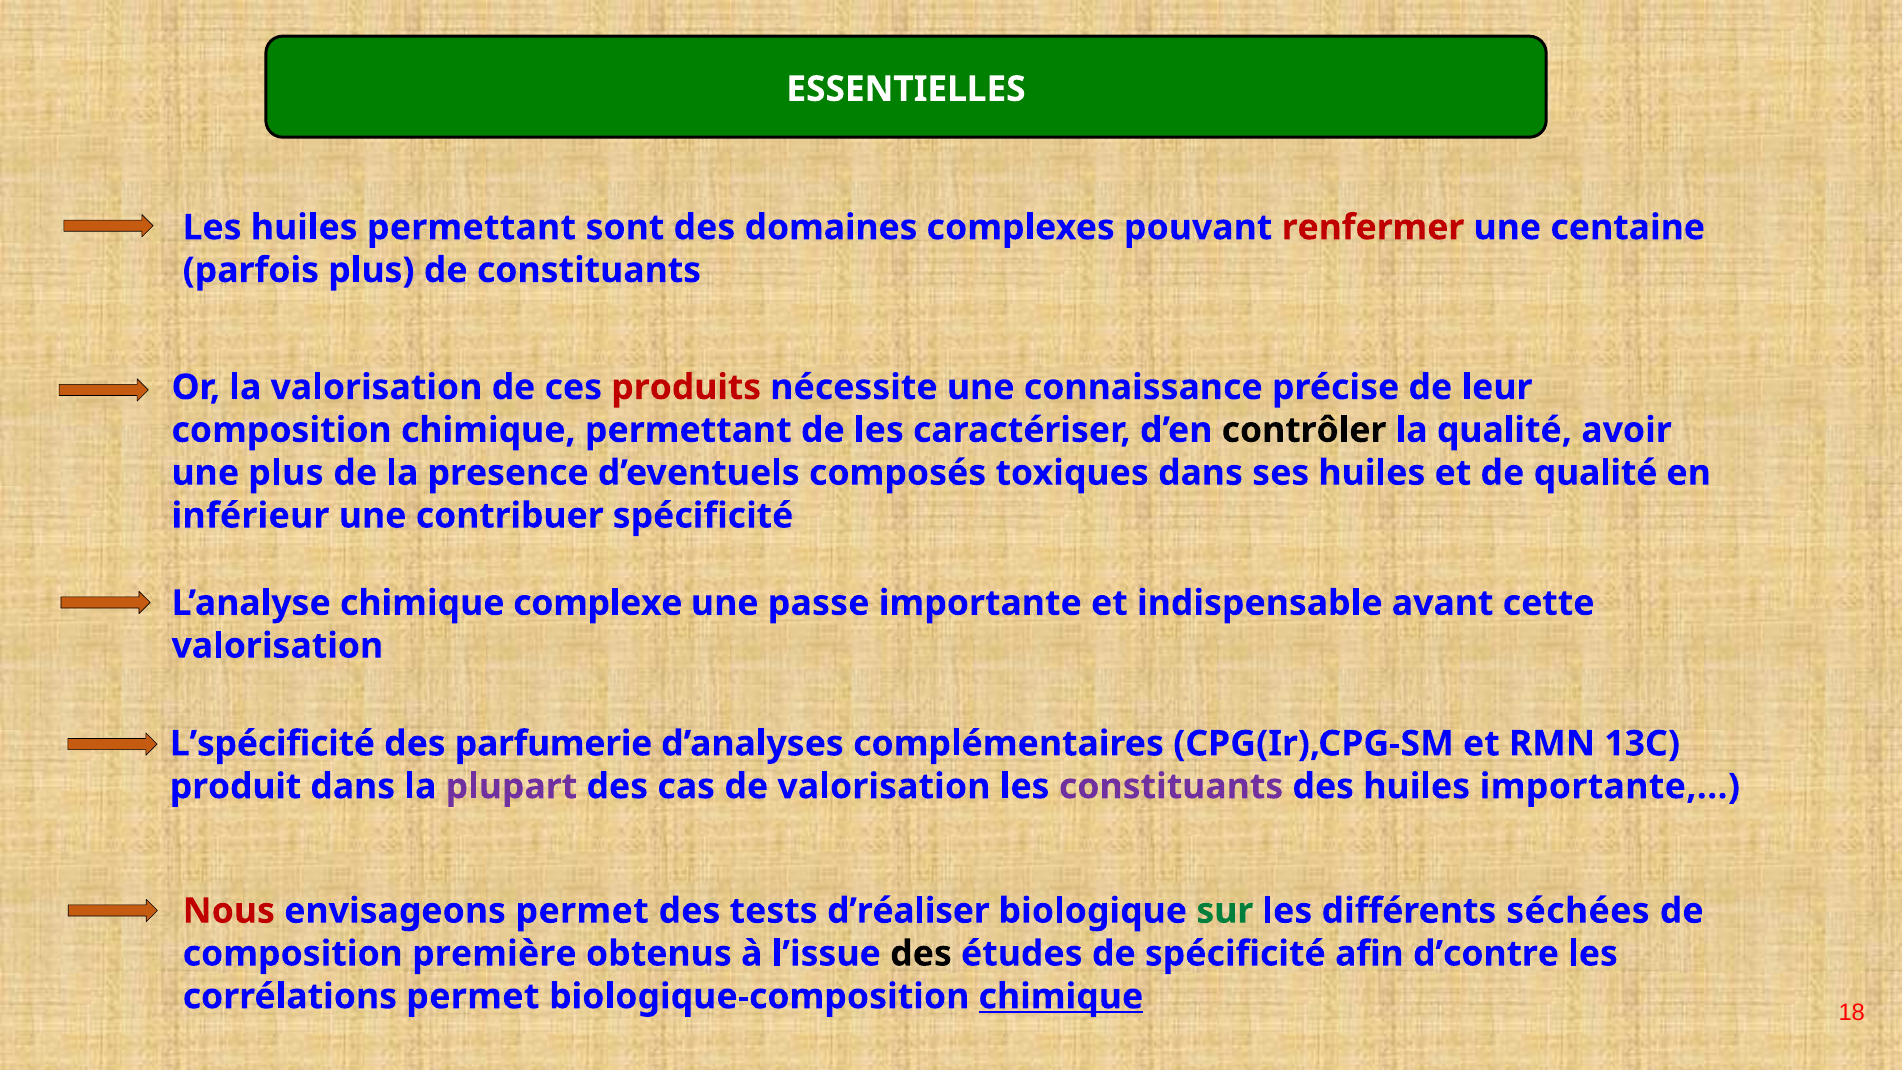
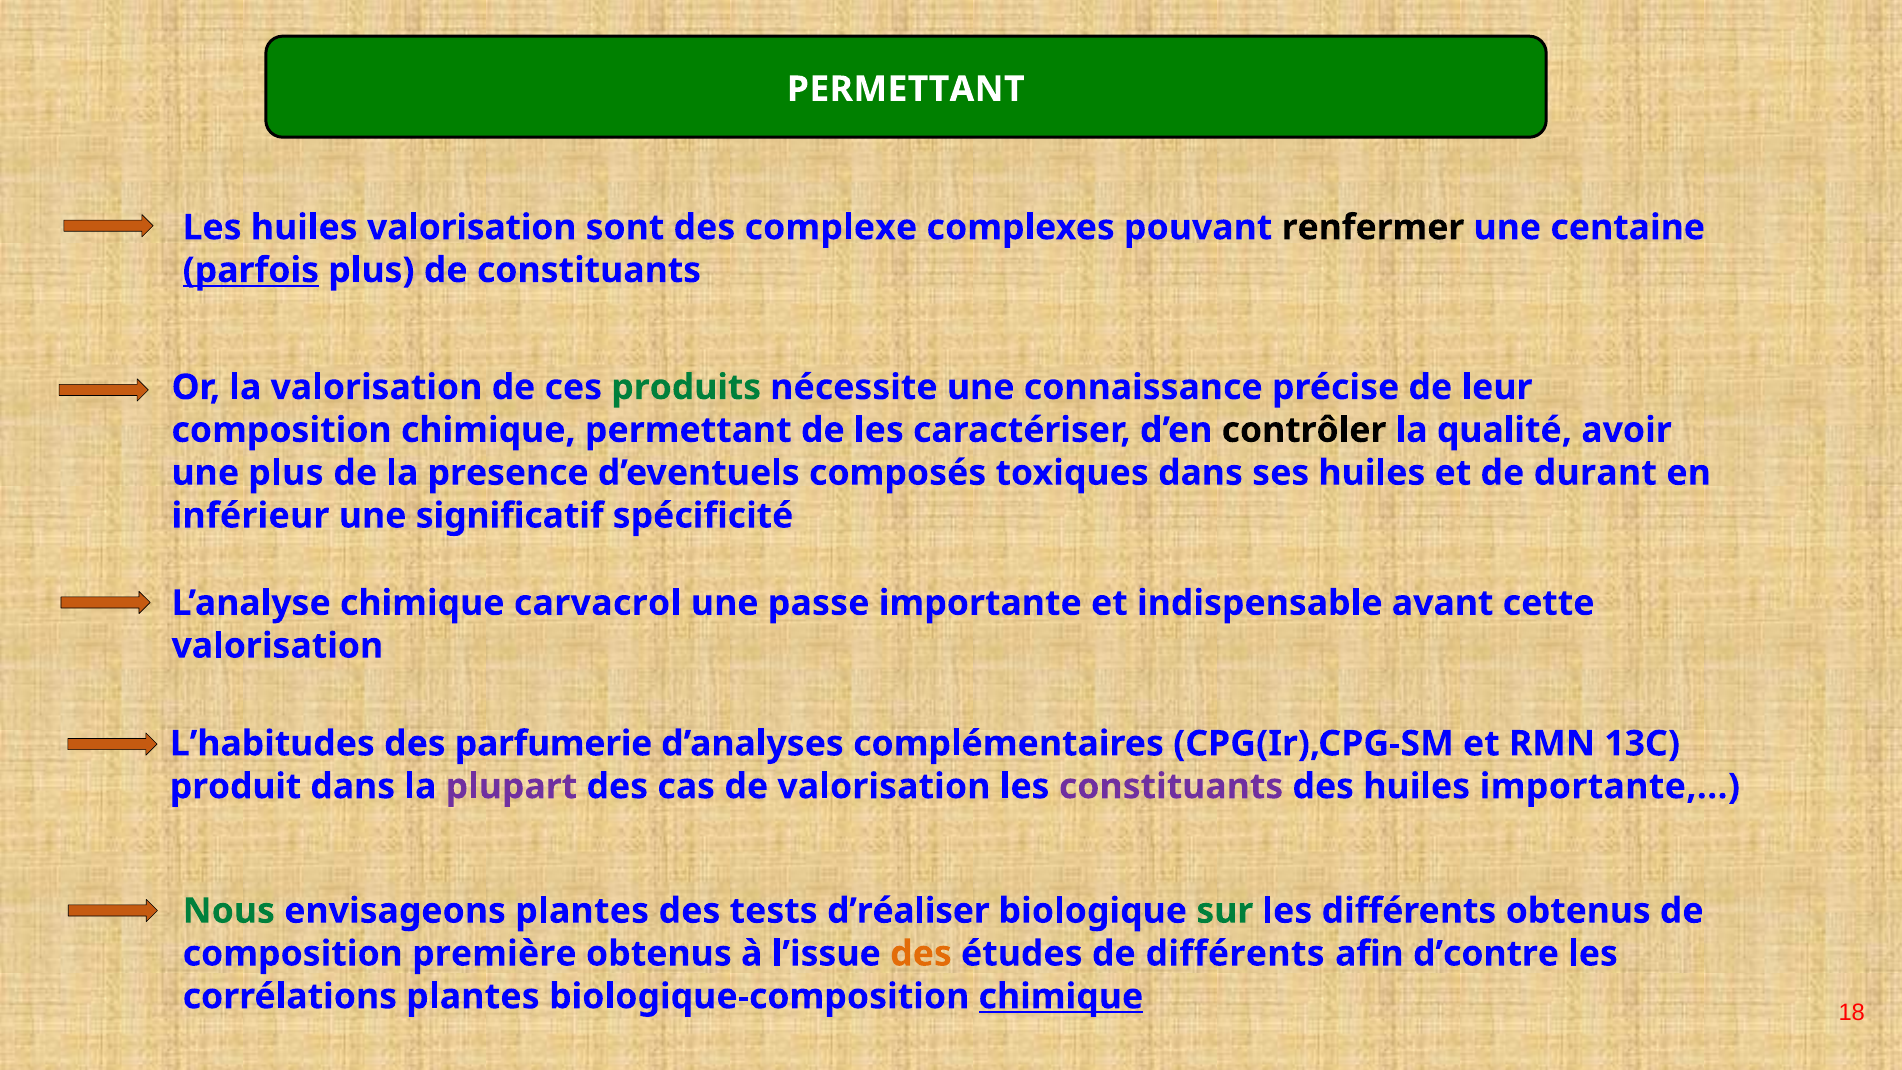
ESSENTIELLES: ESSENTIELLES -> PERMETTANT (906, 89)
huiles permettant: permettant -> valorisation (472, 227)
domaines: domaines -> complexe (831, 227)
renfermer colour: red -> black (1373, 227)
parfois underline: none -> present (251, 270)
produits colour: red -> green (686, 387)
de qualité: qualité -> durant (1595, 473)
contribuer: contribuer -> significatif (510, 516)
complexe: complexe -> carvacrol (598, 603)
L’spécificité: L’spécificité -> L’habitudes (272, 744)
Nous colour: red -> green (229, 911)
envisageons permet: permet -> plantes (582, 911)
différents séchées: séchées -> obtenus (1578, 911)
des colour: black -> orange (921, 954)
de spécificité: spécificité -> différents (1235, 954)
corrélations permet: permet -> plantes (473, 996)
